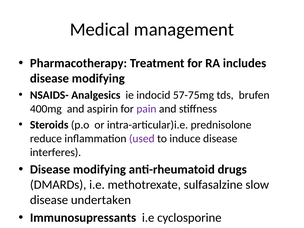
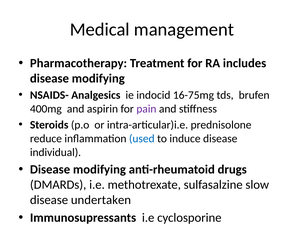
57-75mg: 57-75mg -> 16-75mg (193, 95)
used colour: purple -> blue (142, 139)
interferes: interferes -> individual (56, 152)
